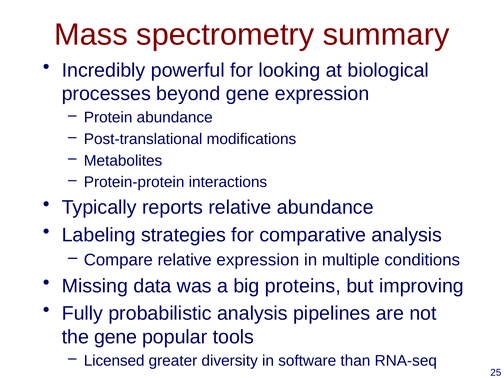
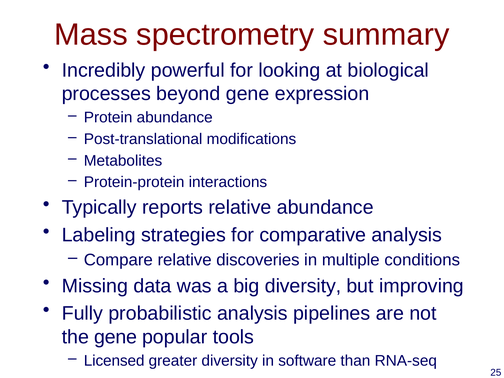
relative expression: expression -> discoveries (258, 260)
big proteins: proteins -> diversity (303, 286)
